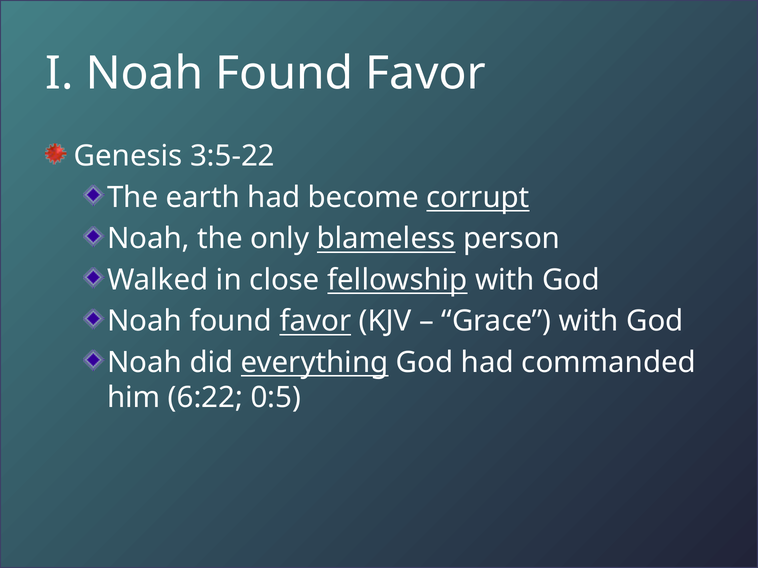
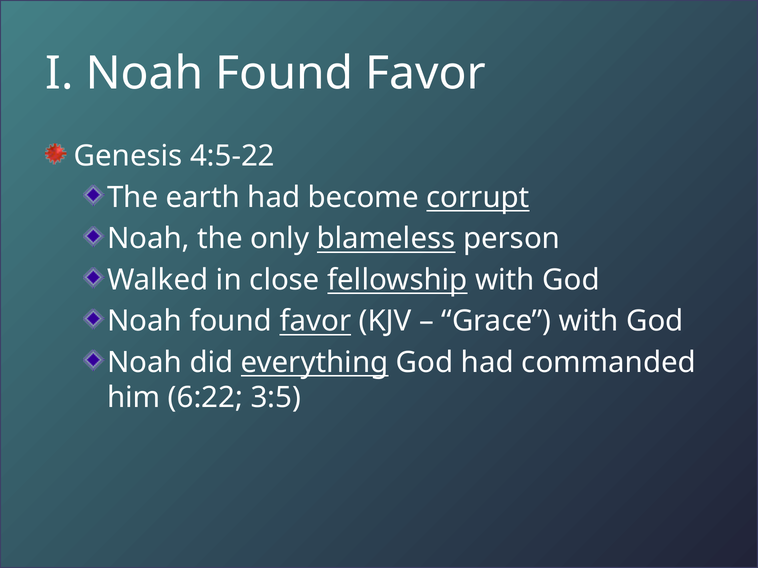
3:5-22: 3:5-22 -> 4:5-22 (232, 156)
0:5: 0:5 -> 3:5 (276, 398)
